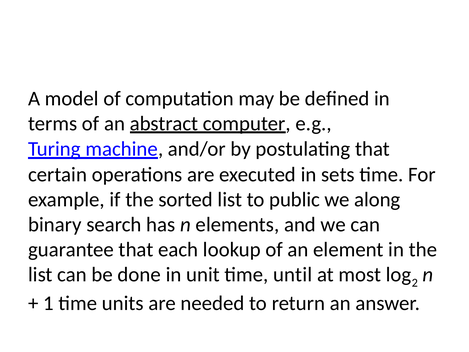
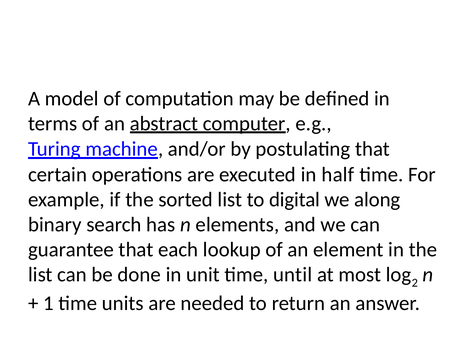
sets: sets -> half (338, 174)
public: public -> digital (295, 199)
